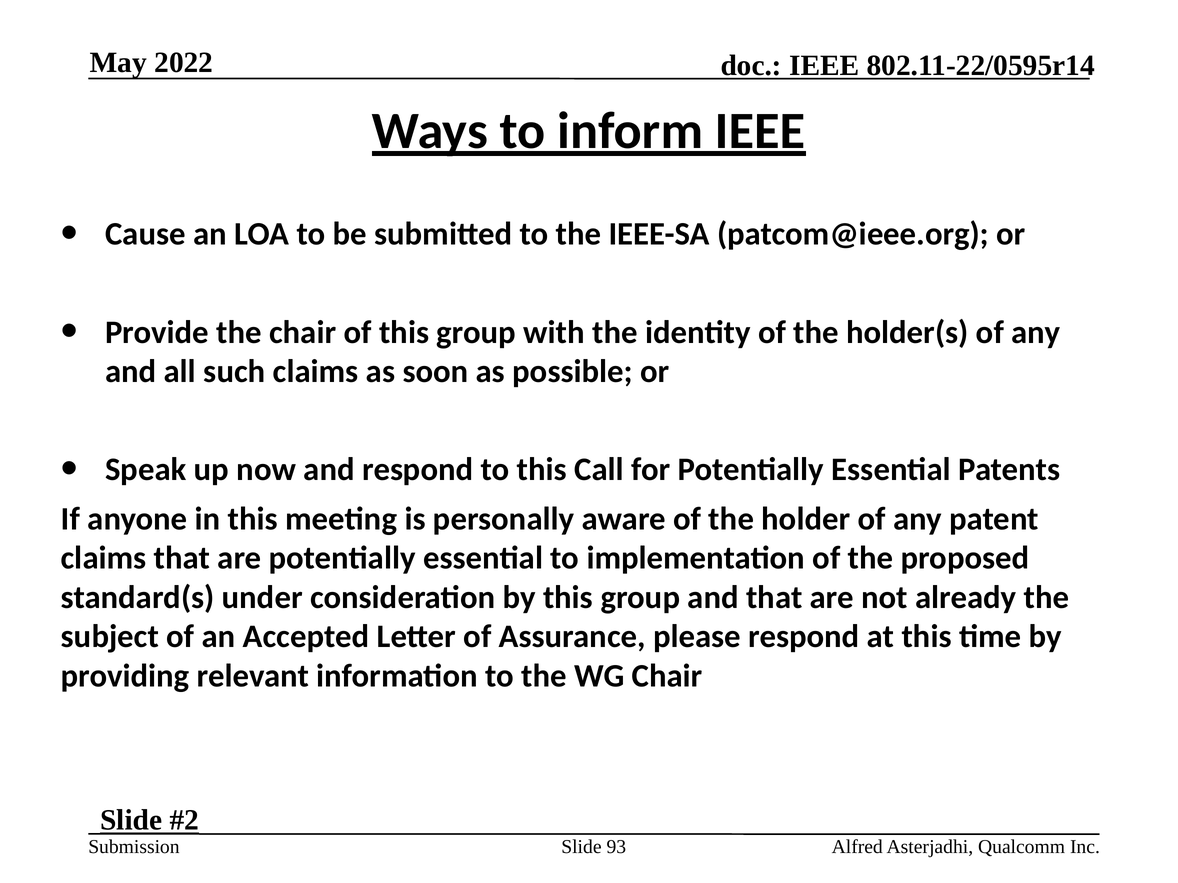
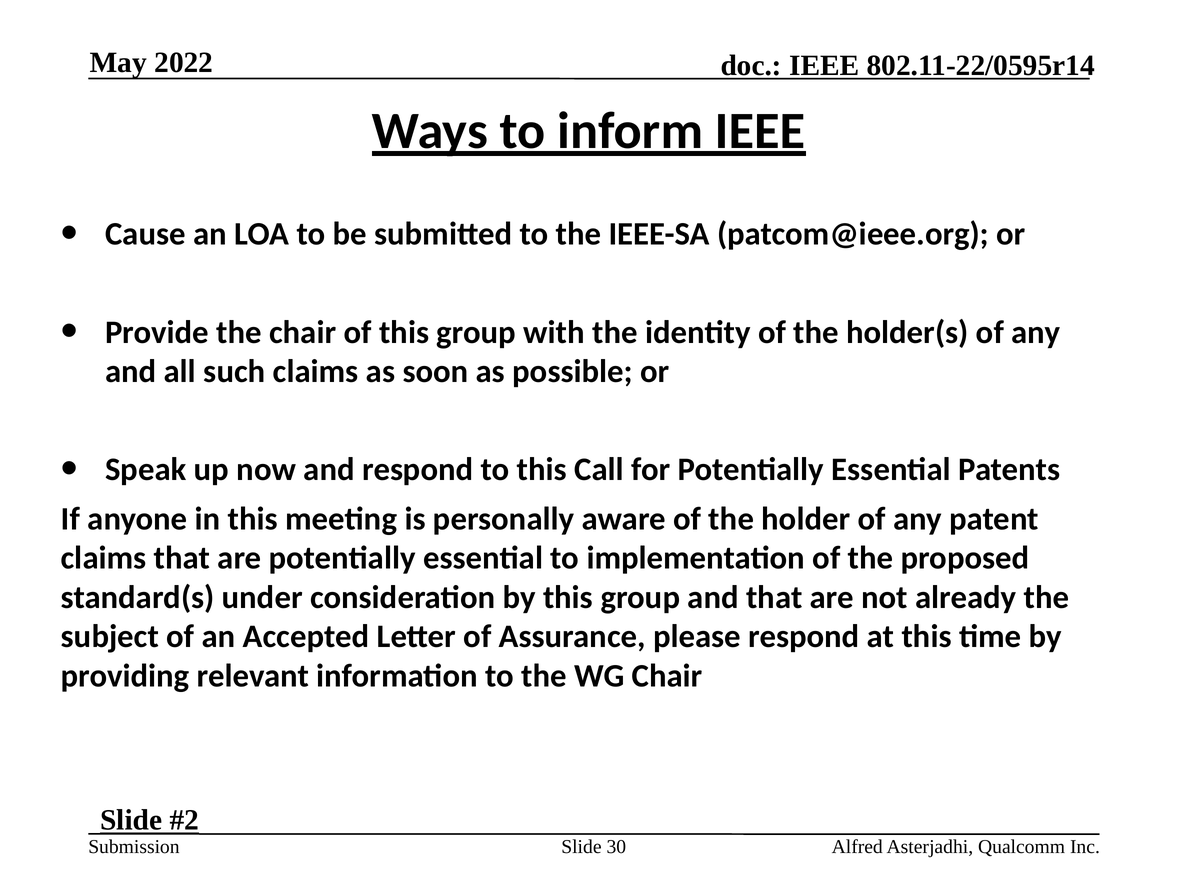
93: 93 -> 30 (616, 847)
